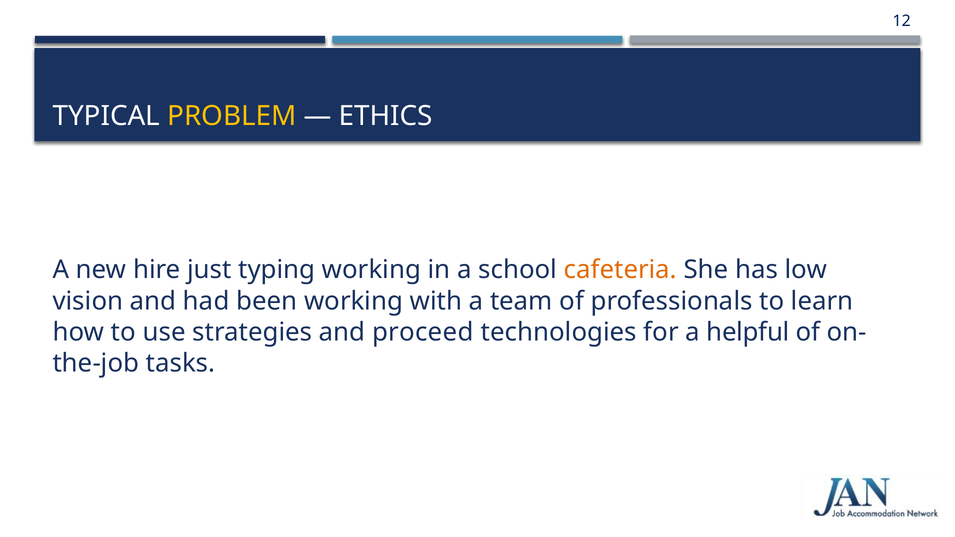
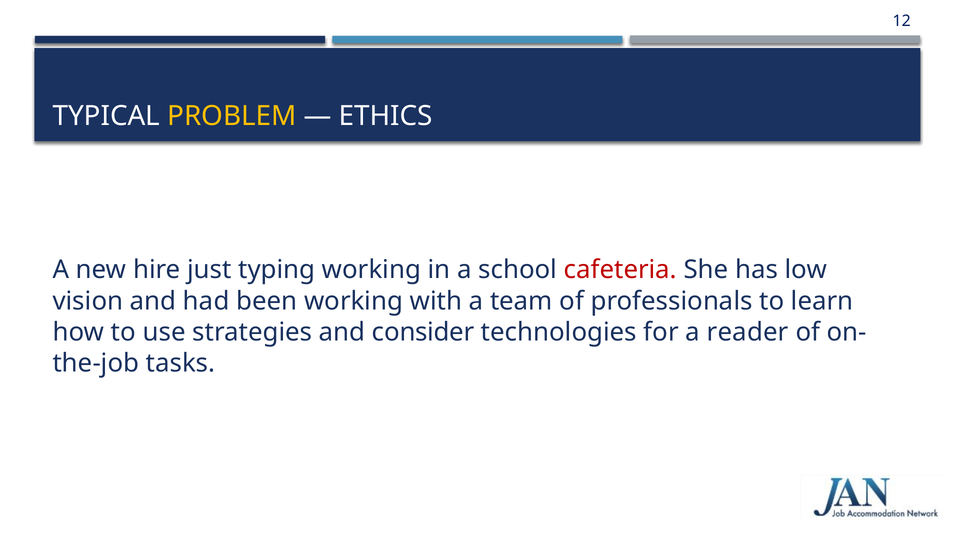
cafeteria colour: orange -> red (620, 270)
proceed: proceed -> consider (423, 332)
helpful: helpful -> reader (748, 332)
